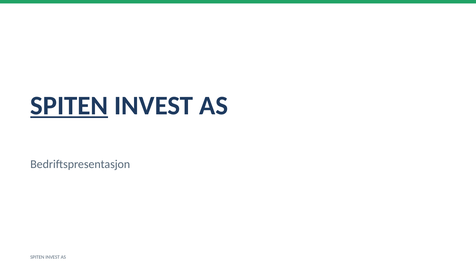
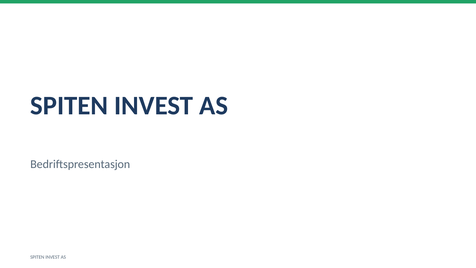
SPITEN underline: present -> none (69, 106)
